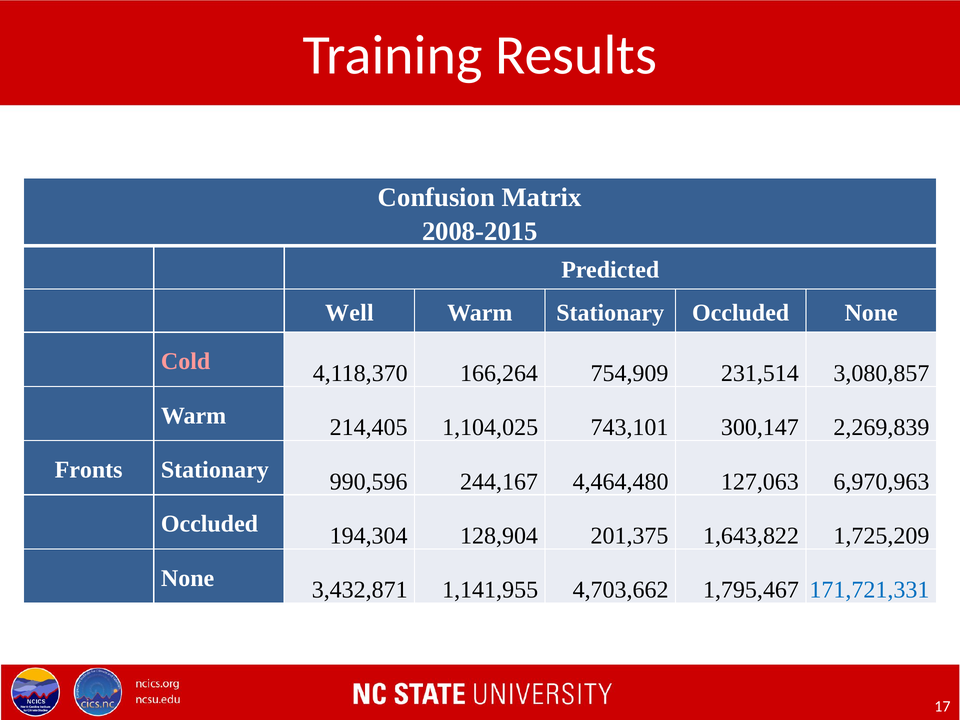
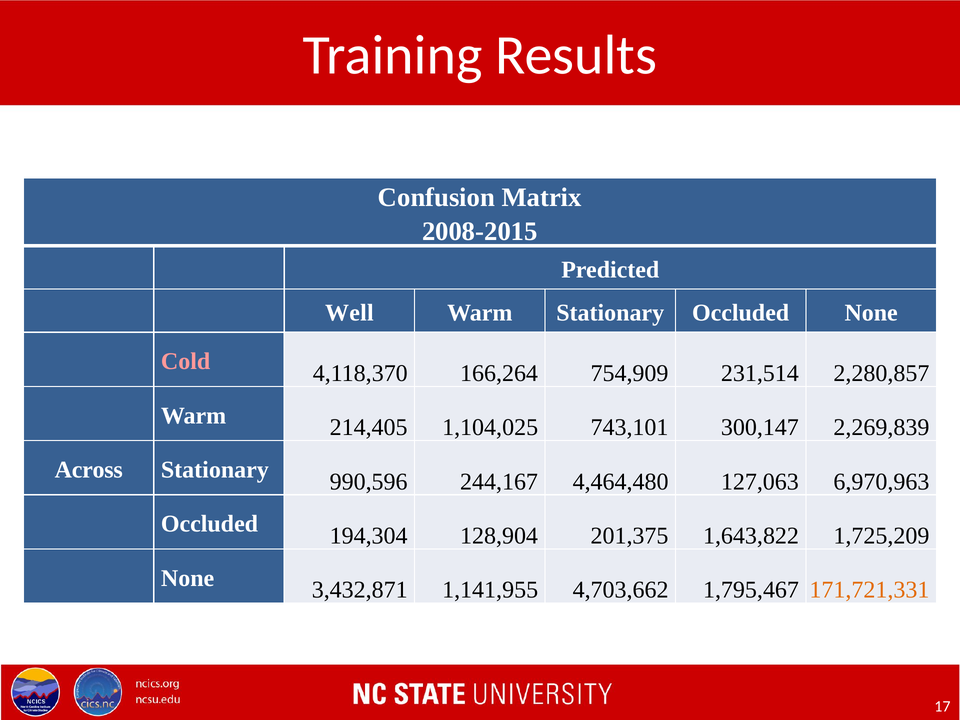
3,080,857: 3,080,857 -> 2,280,857 (881, 373)
Fronts: Fronts -> Across (89, 470)
171,721,331 colour: blue -> orange (869, 590)
